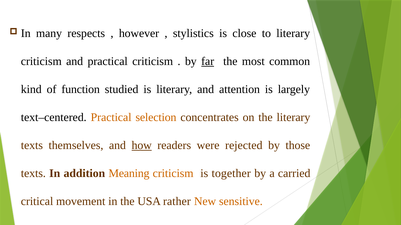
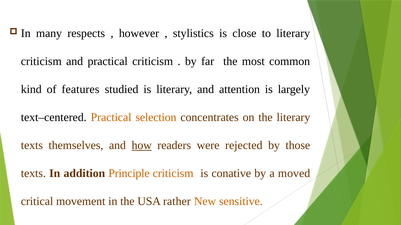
far underline: present -> none (208, 62)
function: function -> features (81, 90)
Meaning: Meaning -> Principle (129, 174)
together: together -> conative (231, 174)
carried: carried -> moved (294, 174)
